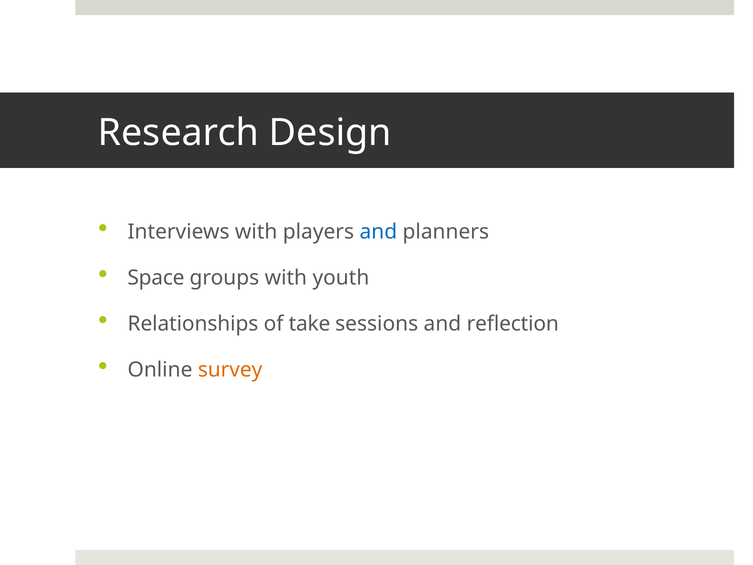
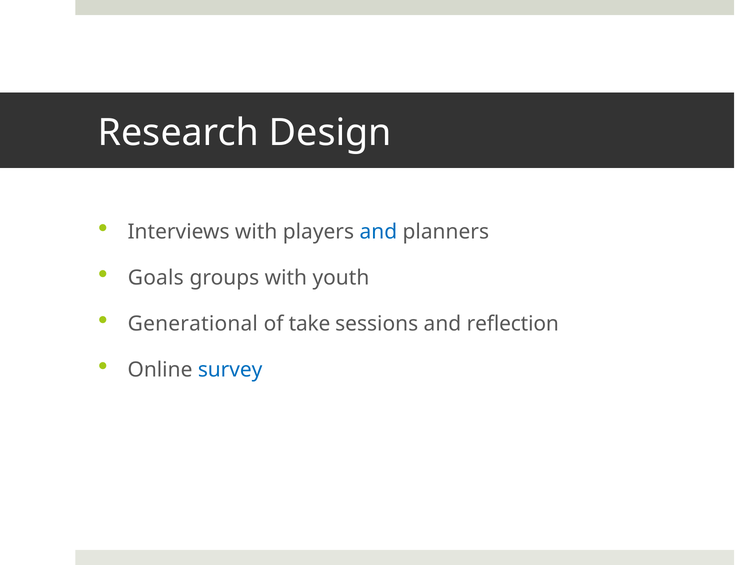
Space: Space -> Goals (156, 278)
Relationships: Relationships -> Generational (193, 324)
survey colour: orange -> blue (230, 370)
